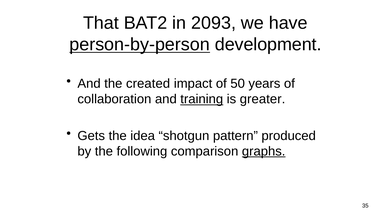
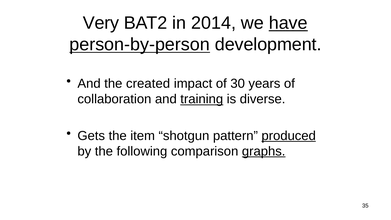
That: That -> Very (101, 23)
2093: 2093 -> 2014 (214, 23)
have underline: none -> present (288, 23)
50: 50 -> 30 (238, 84)
greater: greater -> diverse (263, 99)
idea: idea -> item (143, 136)
produced underline: none -> present (289, 136)
